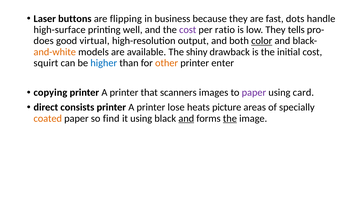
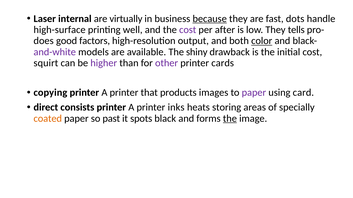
buttons: buttons -> internal (75, 19)
flipping: flipping -> virtually (126, 19)
because underline: none -> present (210, 19)
ratio: ratio -> after (225, 30)
virtual: virtual -> factors (95, 41)
and-white colour: orange -> purple (55, 52)
higher colour: blue -> purple (104, 63)
other colour: orange -> purple (167, 63)
enter: enter -> cards (223, 63)
scanners: scanners -> products (178, 93)
lose: lose -> inks (176, 108)
picture: picture -> storing (227, 108)
find: find -> past (111, 119)
it using: using -> spots (141, 119)
and underline: present -> none (186, 119)
